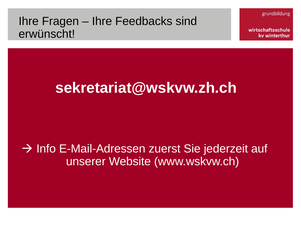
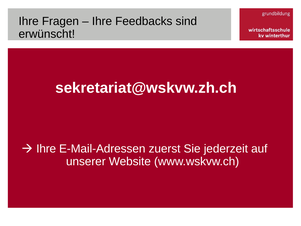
Info: Info -> Ihre (46, 149)
